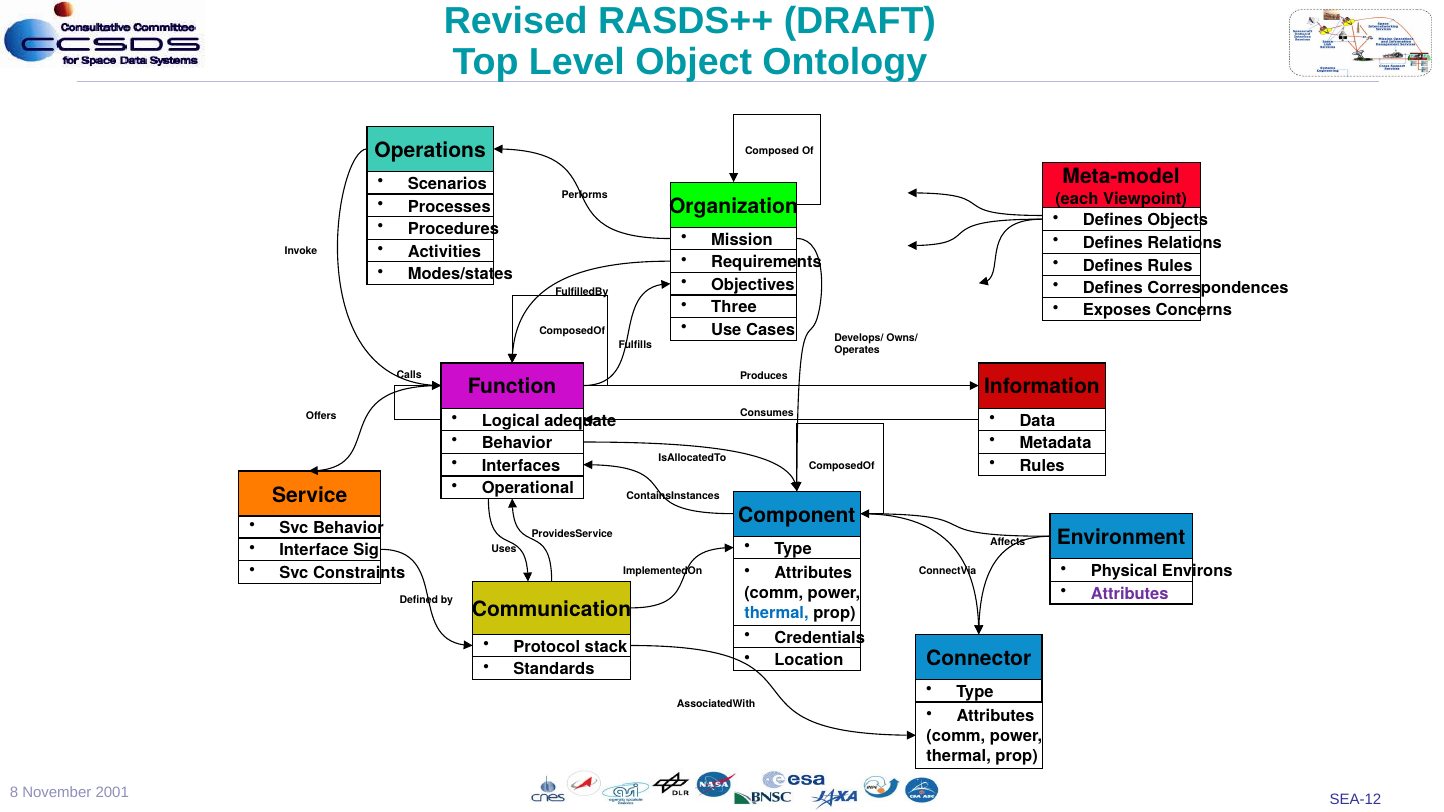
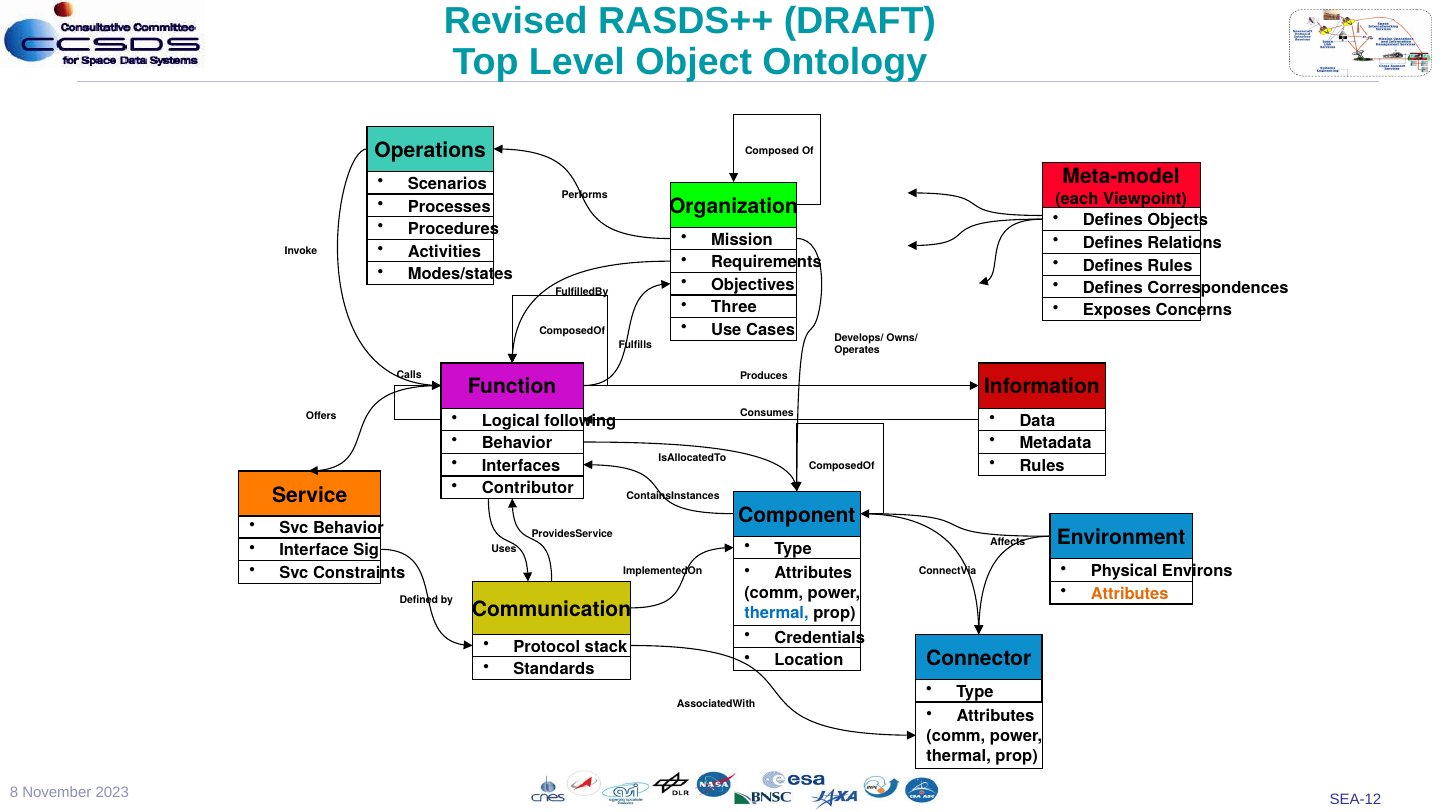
adequate: adequate -> following (580, 421)
Operational: Operational -> Contributor (528, 489)
Attributes colour: purple -> orange (1130, 594)
2001: 2001 -> 2023 (112, 793)
